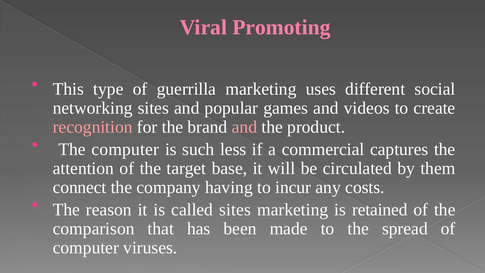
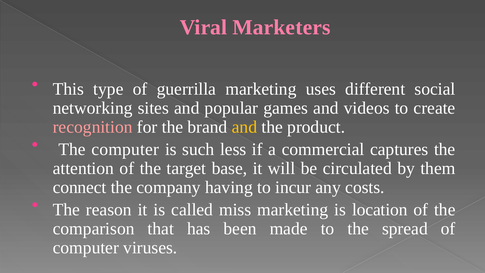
Promoting: Promoting -> Marketers (281, 27)
and colour: pink -> yellow (244, 127)
called sites: sites -> miss (235, 210)
retained: retained -> location (380, 210)
